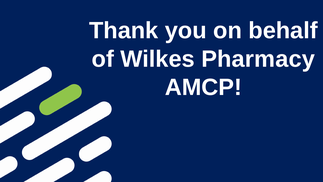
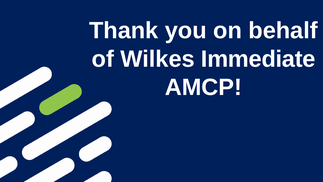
Pharmacy: Pharmacy -> Immediate (258, 59)
